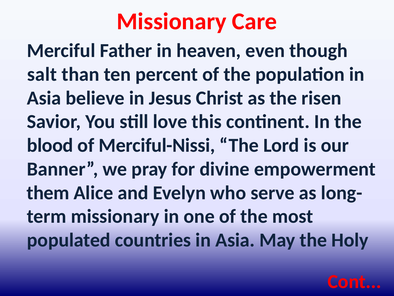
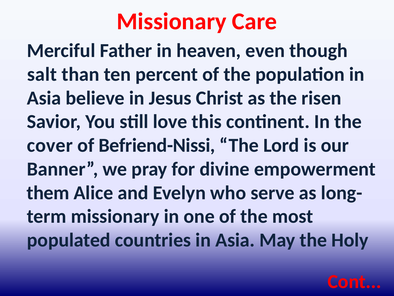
blood: blood -> cover (50, 145)
Merciful-Nissi: Merciful-Nissi -> Befriend-Nissi (157, 145)
